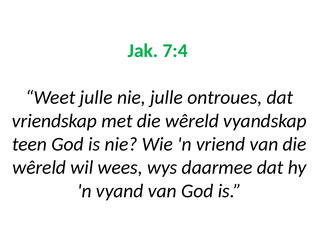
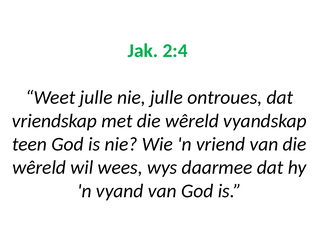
7:4: 7:4 -> 2:4 (175, 51)
